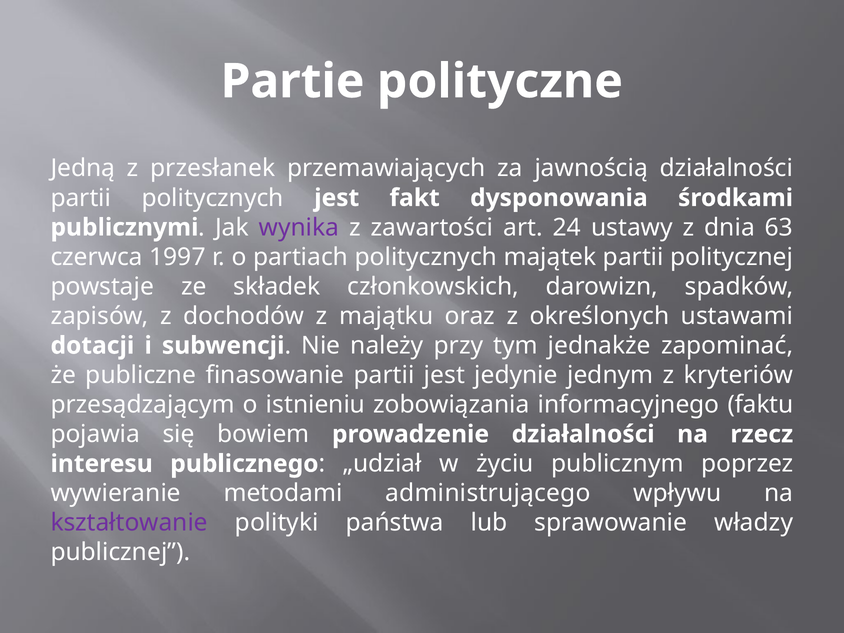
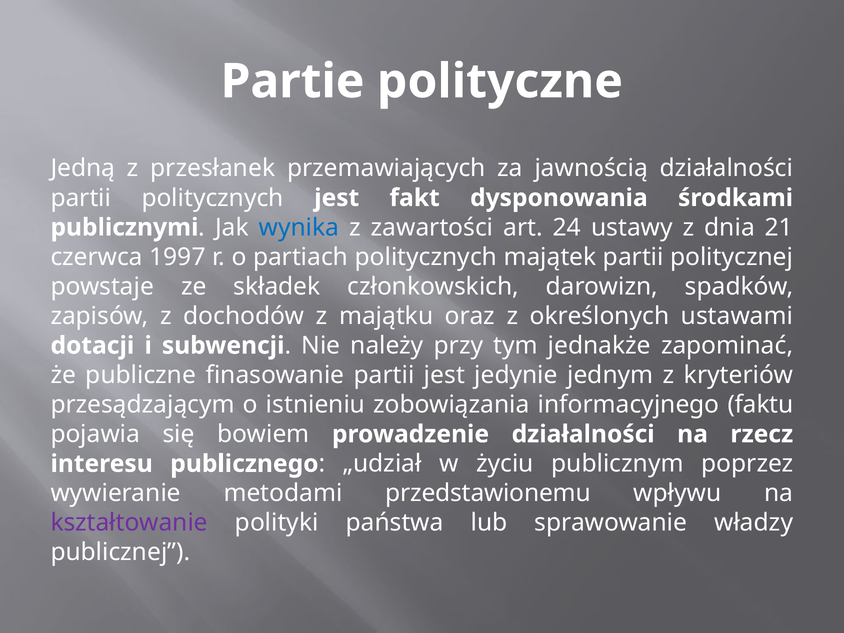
wynika colour: purple -> blue (299, 227)
63: 63 -> 21 (779, 227)
administrującego: administrującego -> przedstawionemu (488, 493)
